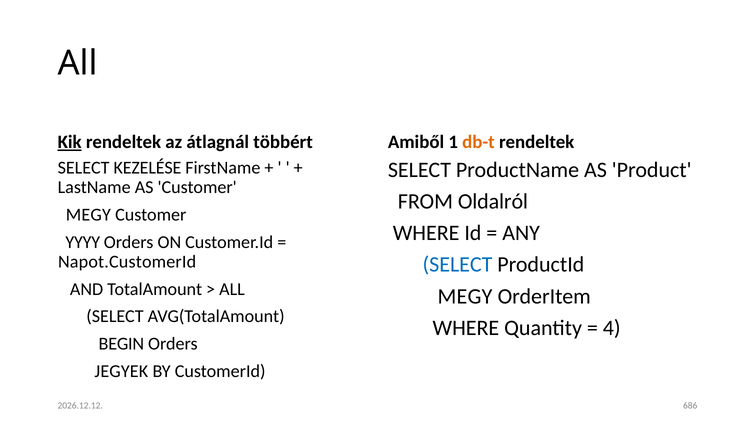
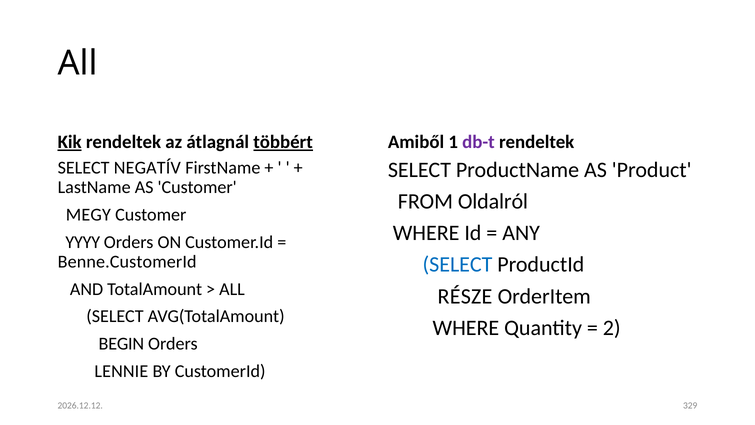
többért underline: none -> present (283, 142)
db-t colour: orange -> purple (478, 142)
KEZELÉSE: KEZELÉSE -> NEGATÍV (147, 168)
Napot.CustomerId: Napot.CustomerId -> Benne.CustomerId (127, 261)
MEGY: MEGY -> RÉSZE (465, 296)
4: 4 -> 2 (612, 328)
JEGYEK: JEGYEK -> LENNIE (121, 371)
686: 686 -> 329 (690, 405)
